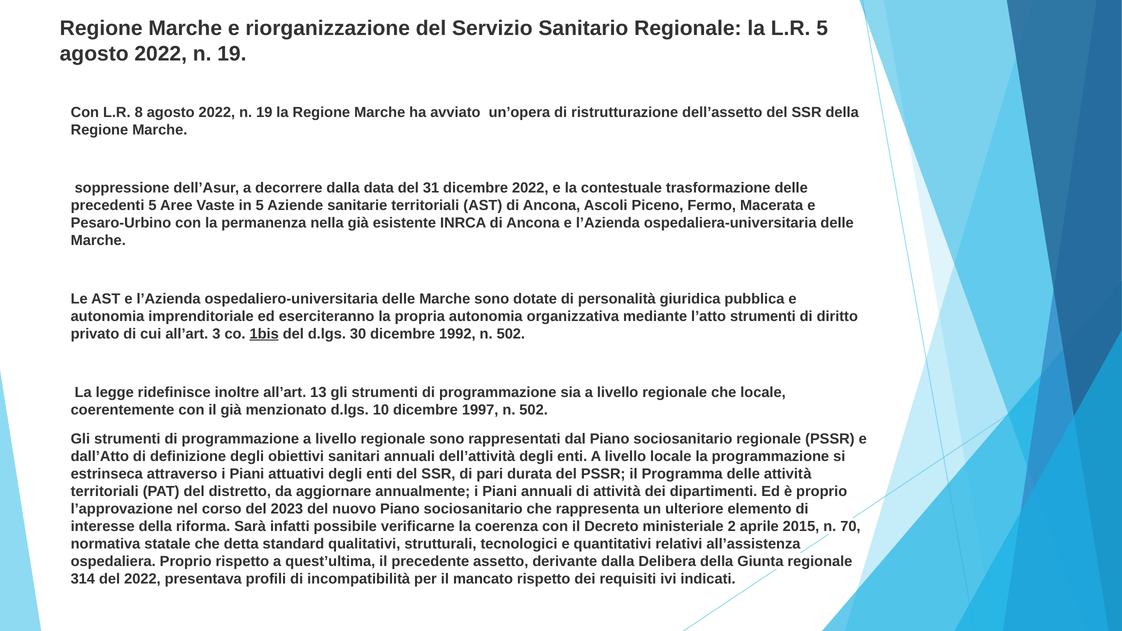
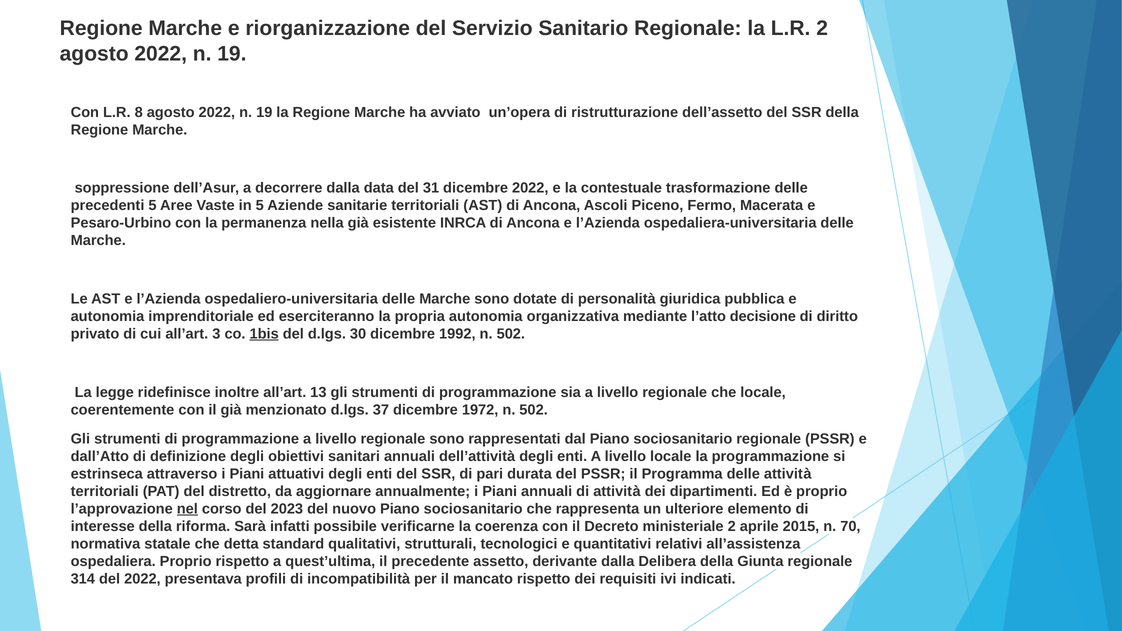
L.R 5: 5 -> 2 (822, 28)
l’atto strumenti: strumenti -> decisione (763, 316)
10: 10 -> 37 (381, 410)
1997: 1997 -> 1972 (480, 410)
nel underline: none -> present (187, 509)
